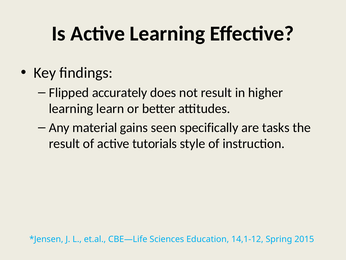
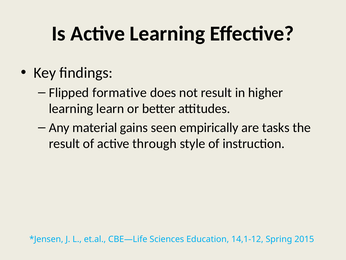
accurately: accurately -> formative (120, 92)
specifically: specifically -> empirically (209, 127)
tutorials: tutorials -> through (155, 143)
